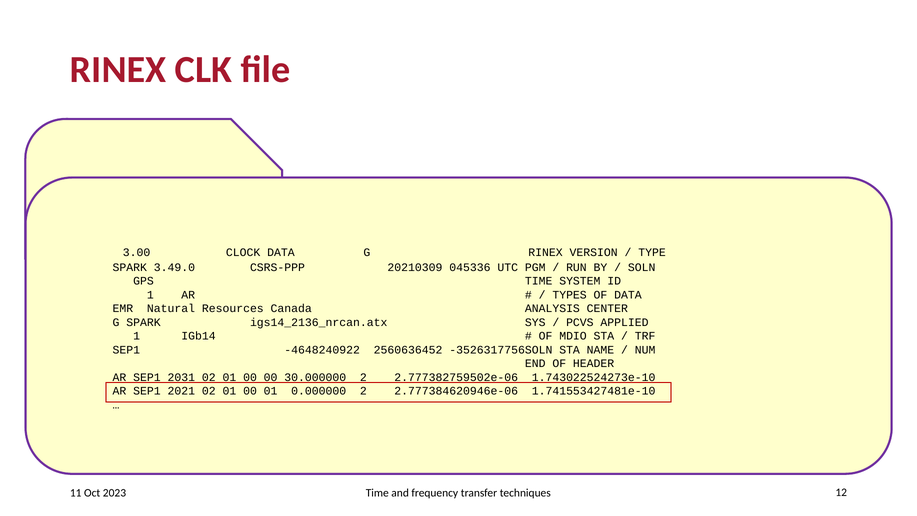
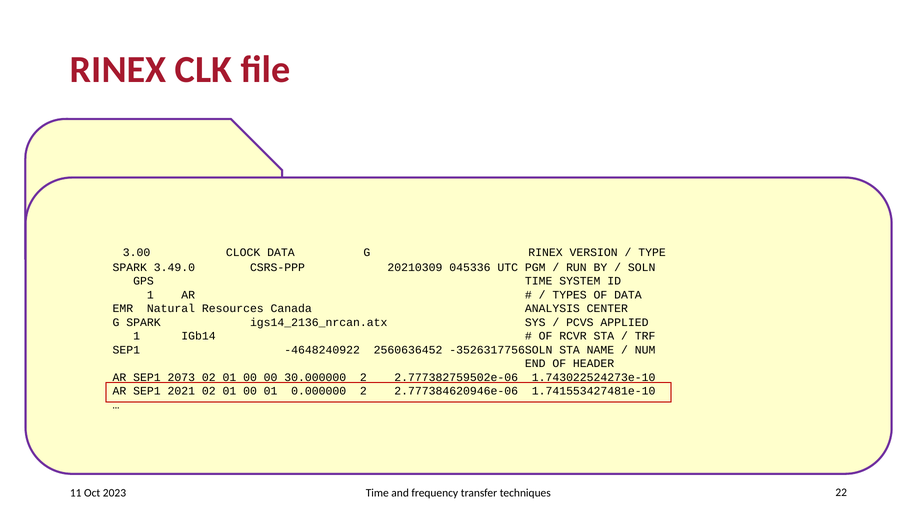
MDIO: MDIO -> RCVR (573, 336)
2031: 2031 -> 2073 (181, 377)
12: 12 -> 22 (841, 492)
